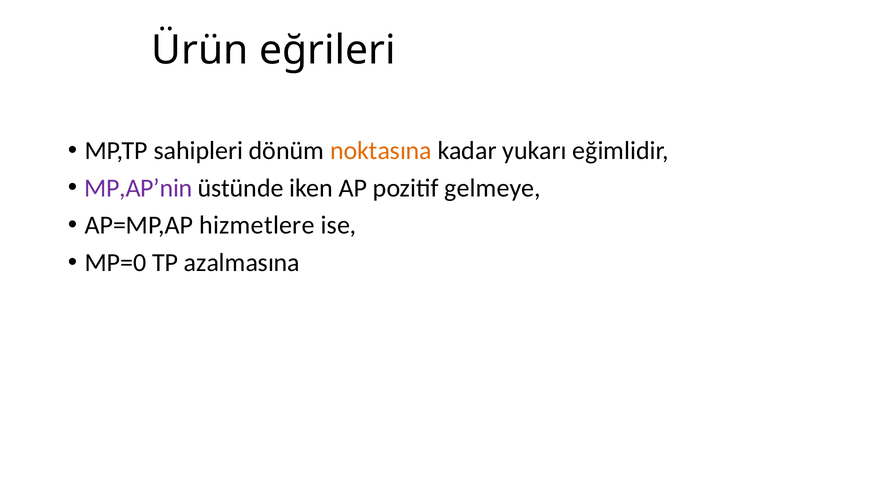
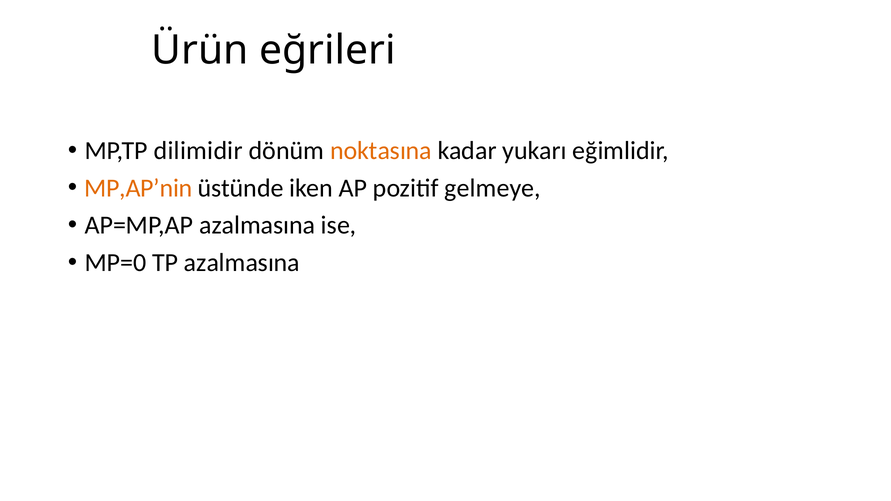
sahipleri: sahipleri -> dilimidir (198, 151)
MP,AP’nin colour: purple -> orange (138, 188)
AP=MP,AP hizmetlere: hizmetlere -> azalmasına (257, 225)
